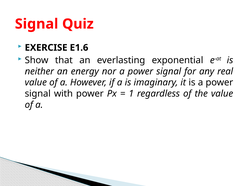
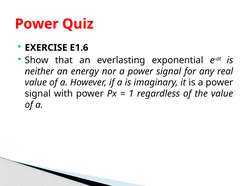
Signal: Signal -> Power (37, 24)
